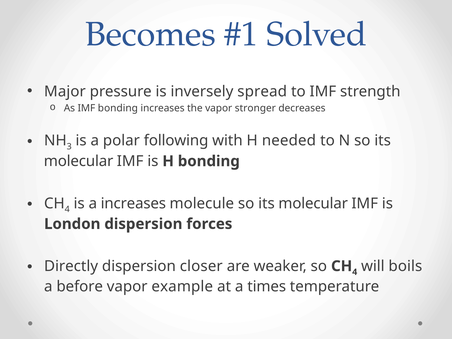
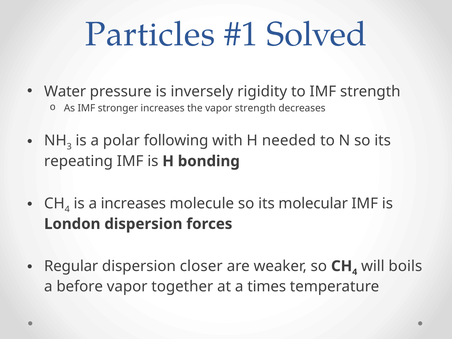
Becomes: Becomes -> Particles (150, 34)
Major: Major -> Water (65, 91)
spread: spread -> rigidity (262, 91)
IMF bonding: bonding -> stronger (118, 108)
vapor stronger: stronger -> strength (255, 108)
molecular: molecular -> repeating (79, 161)
Directly: Directly -> Regular (71, 266)
example: example -> together (182, 287)
